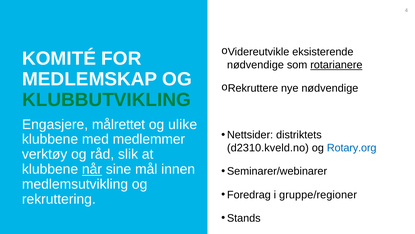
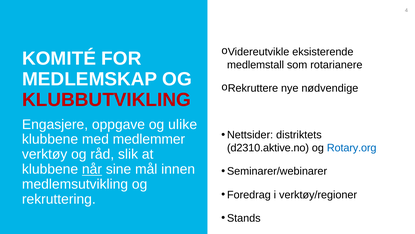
nødvendige: nødvendige -> medlemstall (256, 65)
rotarianere underline: present -> none (336, 65)
KLUBBUTVIKLING colour: green -> red (107, 100)
målrettet: målrettet -> oppgave (118, 124)
d2310.kveld.no: d2310.kveld.no -> d2310.aktive.no (268, 148)
gruppe/regioner: gruppe/regioner -> verktøy/regioner (318, 194)
